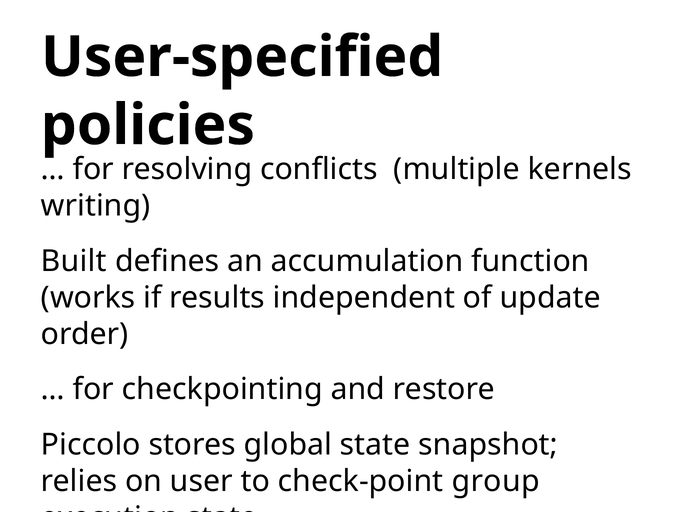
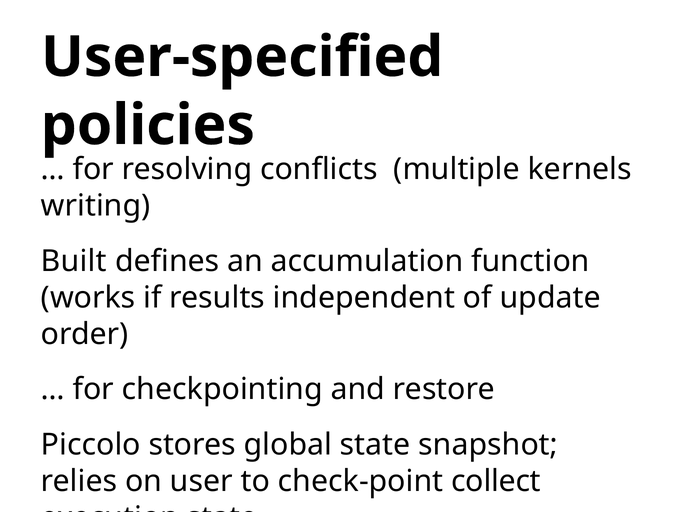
group: group -> collect (496, 481)
